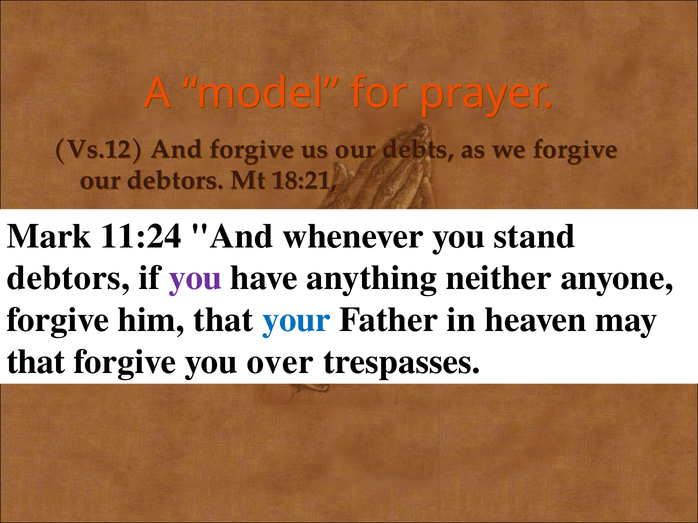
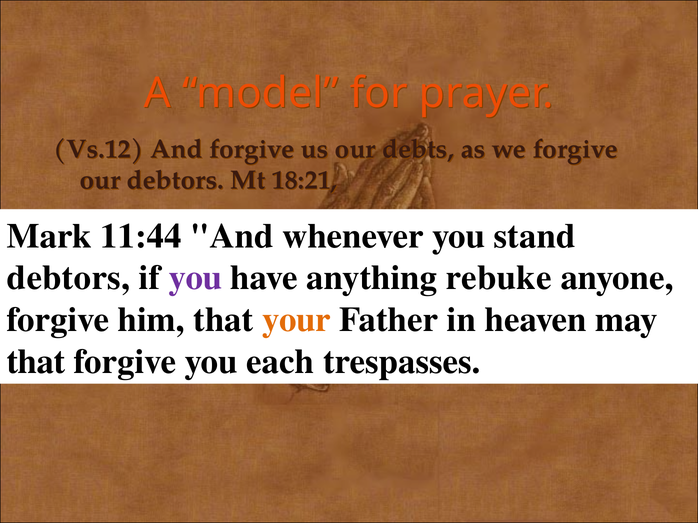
11:24: 11:24 -> 11:44 (141, 236)
neither: neither -> rebuke (499, 278)
your colour: blue -> orange (296, 320)
over: over -> each (280, 362)
